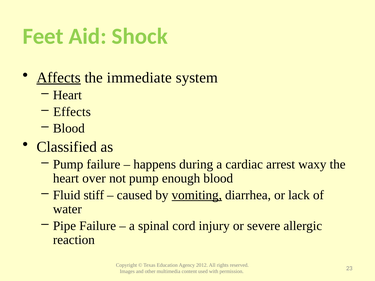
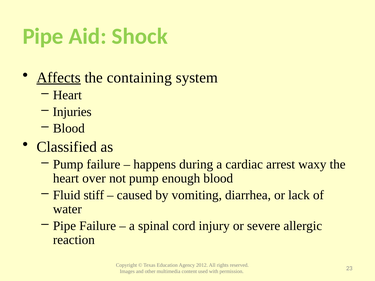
Feet: Feet -> Pipe (43, 36)
immediate: immediate -> containing (139, 78)
Effects: Effects -> Injuries (72, 112)
vomiting underline: present -> none (197, 195)
